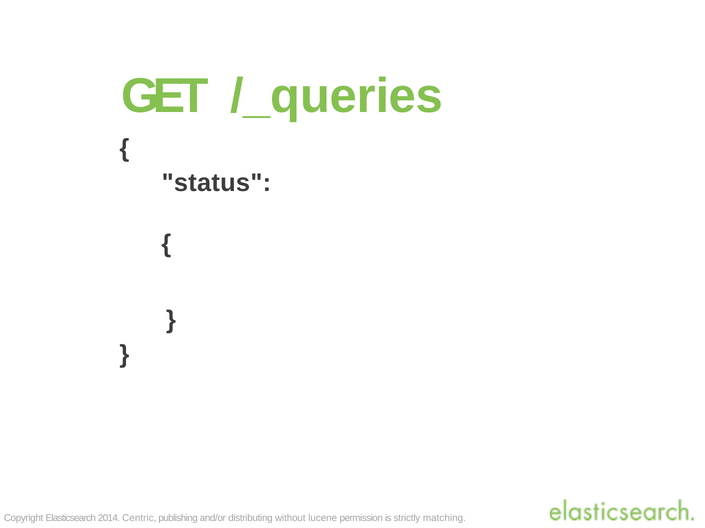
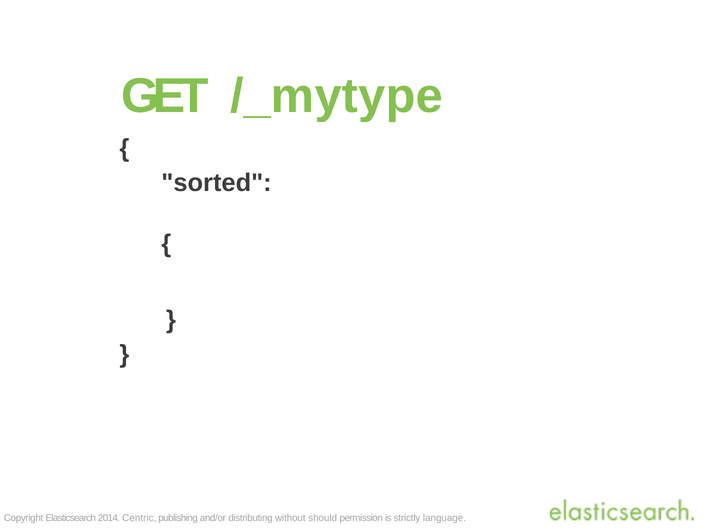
/_queries: /_queries -> /_mytype (336, 96)
status: status -> sorted (217, 183)
lucene: lucene -> should (323, 519)
matching: matching -> language (444, 519)
